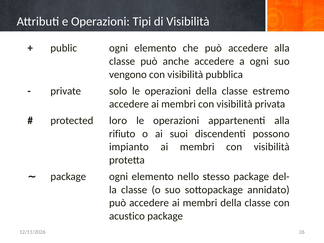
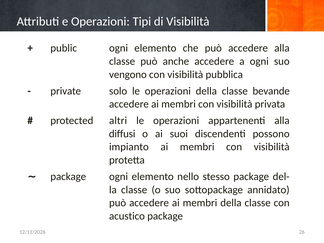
estremo: estremo -> bevande (271, 91)
loro: loro -> altri (118, 121)
rifiuto: rifiuto -> diffusi (122, 134)
